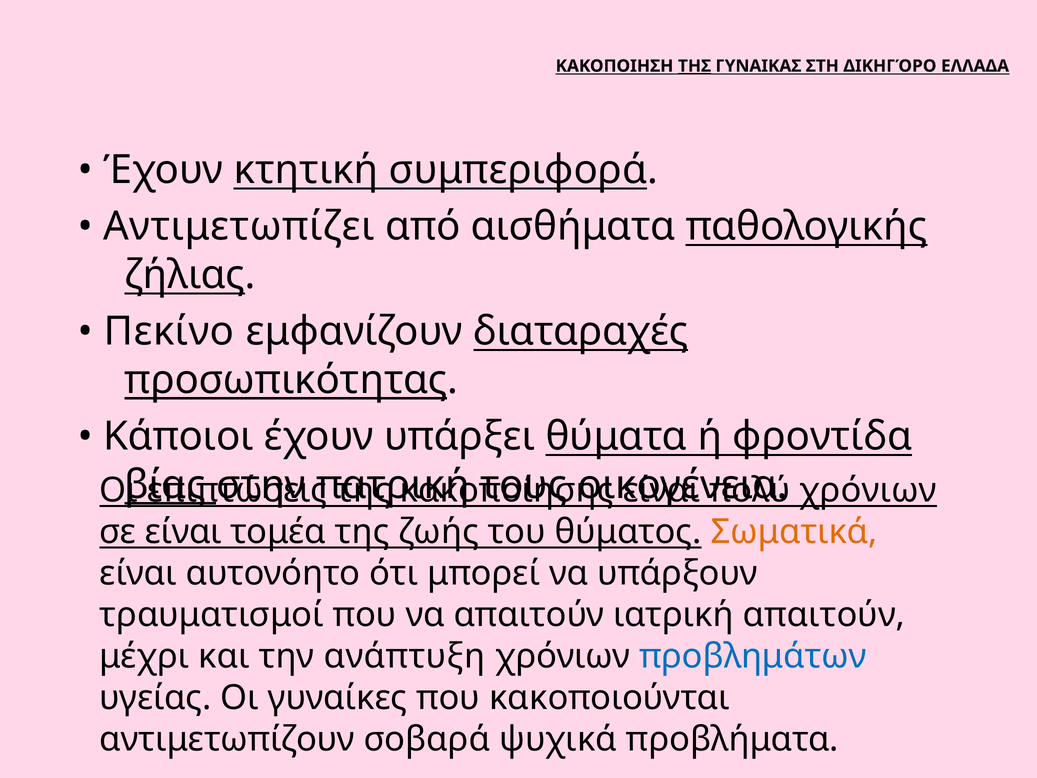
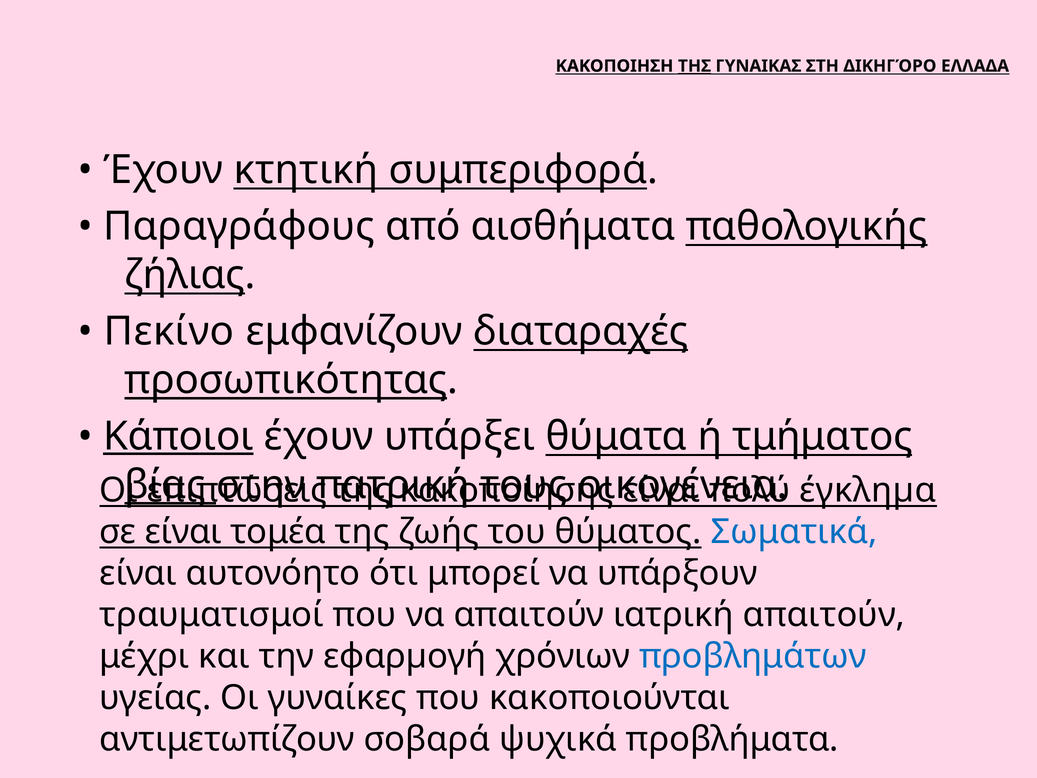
Αντιμετωπίζει: Αντιμετωπίζει -> Παραγράφους (239, 226)
Κάποιοι underline: none -> present (178, 436)
φροντίδα: φροντίδα -> τμήματος (823, 436)
χρόνιων: χρόνιων -> έγκληµα (868, 490)
Σωματικά colour: orange -> blue (794, 532)
ανάπτυξη: ανάπτυξη -> εφαρµογή (405, 656)
